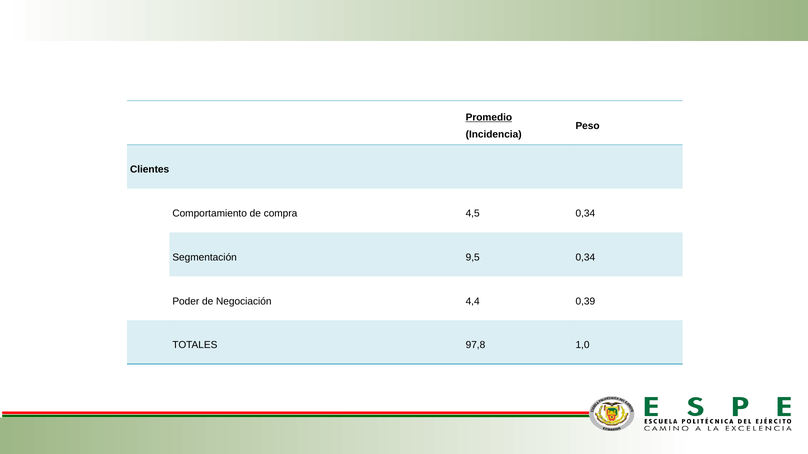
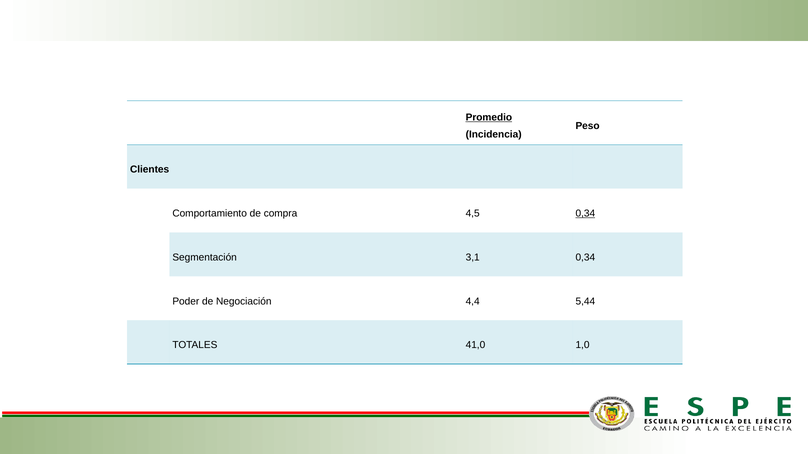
0,34 underline: none -> present (585, 214)
9,5: 9,5 -> 3,1 (473, 258)
0,39: 0,39 -> 5,44 (585, 302)
97,8: 97,8 -> 41,0 (475, 345)
